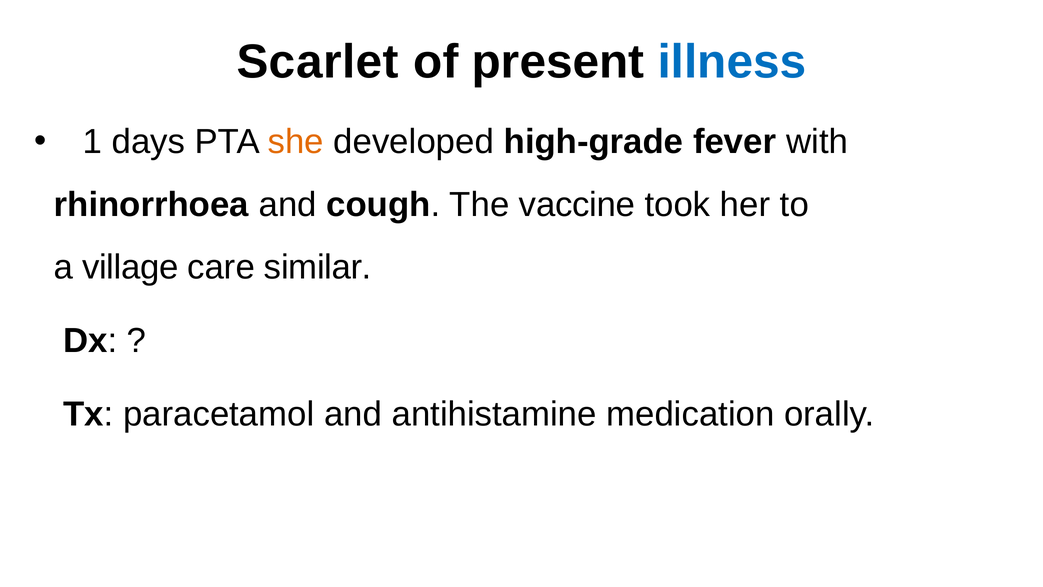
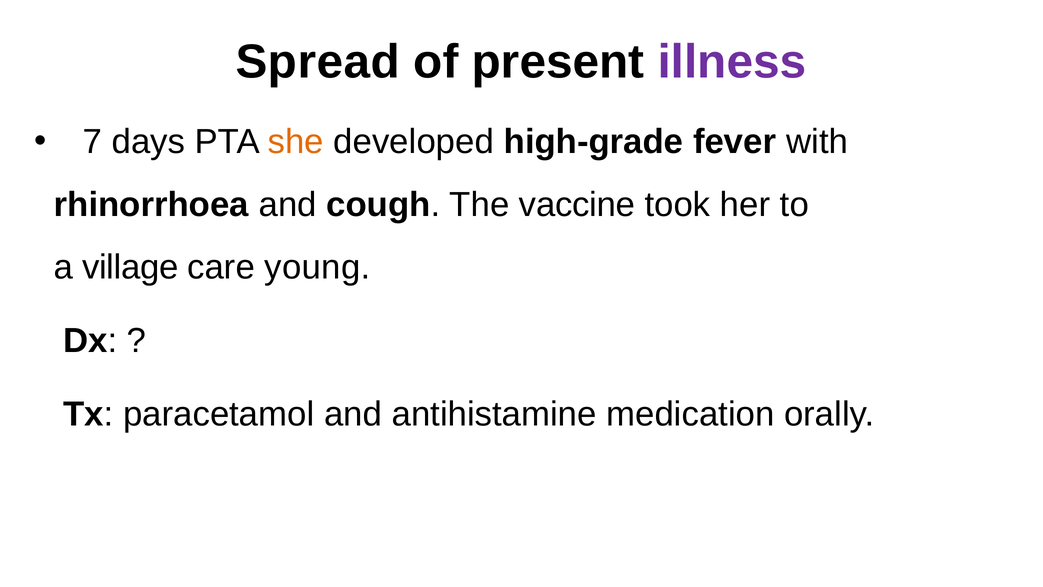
Scarlet: Scarlet -> Spread (318, 62)
illness colour: blue -> purple (732, 62)
1: 1 -> 7 (92, 142)
similar: similar -> young (317, 267)
